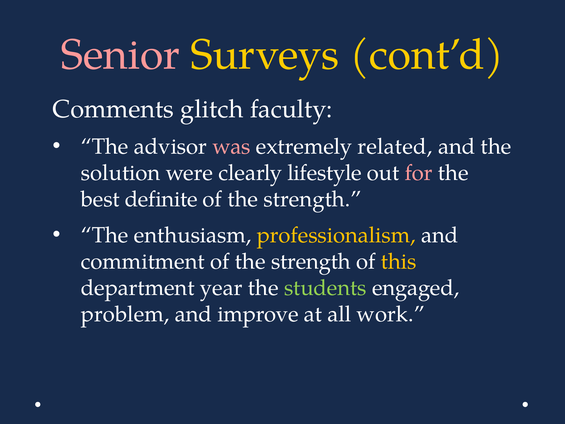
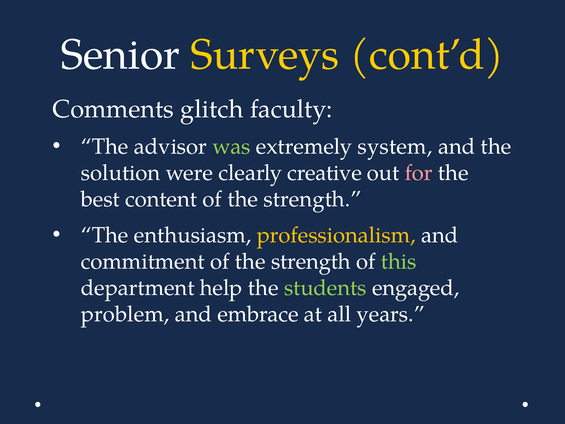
Senior colour: pink -> white (120, 55)
was colour: pink -> light green (231, 147)
related: related -> system (395, 147)
lifestyle: lifestyle -> creative (325, 173)
definite: definite -> content (161, 199)
this colour: yellow -> light green (399, 261)
year: year -> help (221, 288)
improve: improve -> embrace (258, 314)
work: work -> years (391, 314)
